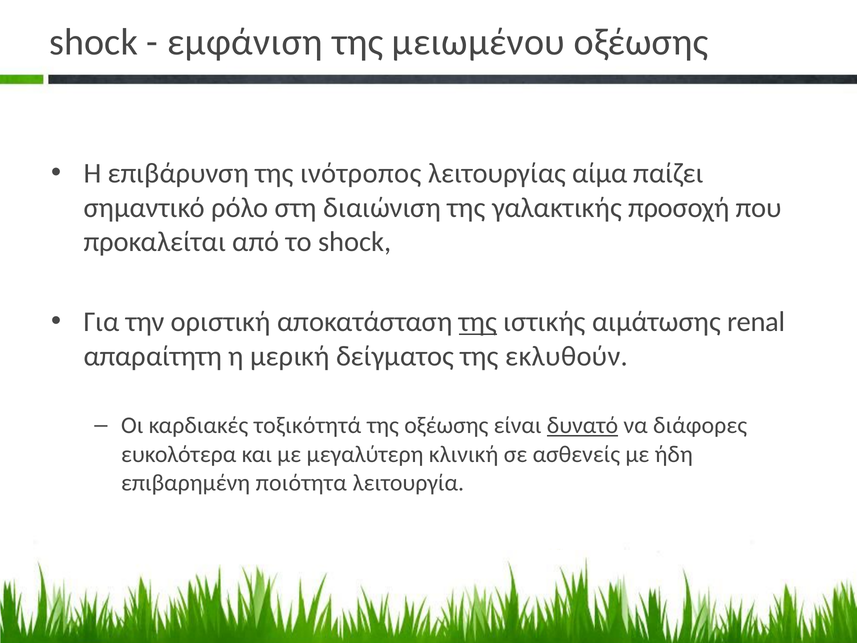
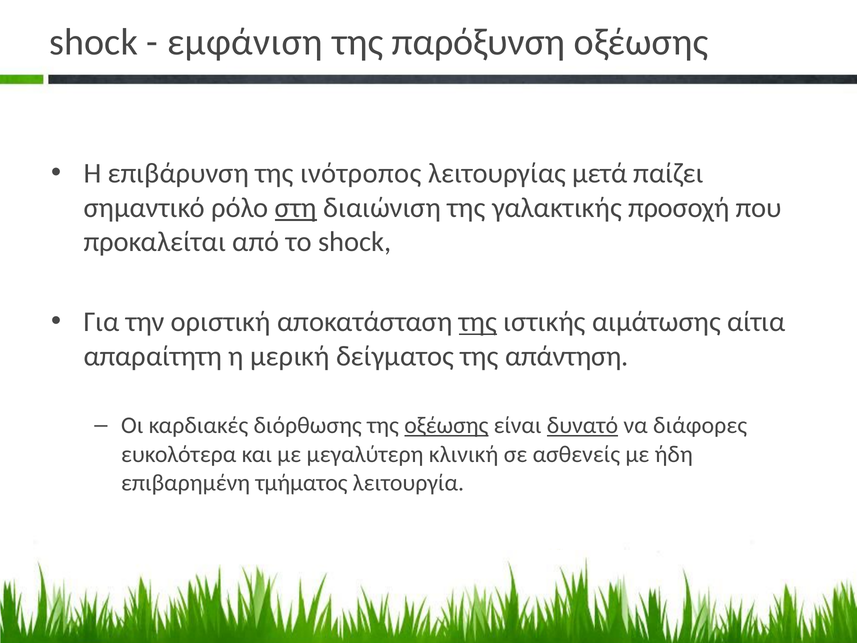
μειωμένου: μειωμένου -> παρόξυνση (479, 42)
αίμα: αίμα -> μετά (600, 173)
στη underline: none -> present (296, 208)
renal: renal -> αίτια (756, 322)
εκλυθούν: εκλυθούν -> απάντηση (567, 356)
τοξικότητά: τοξικότητά -> διόρθωσης (308, 425)
οξέωσης underline: none -> present (446, 425)
ποιότητα: ποιότητα -> τμήματος (301, 483)
